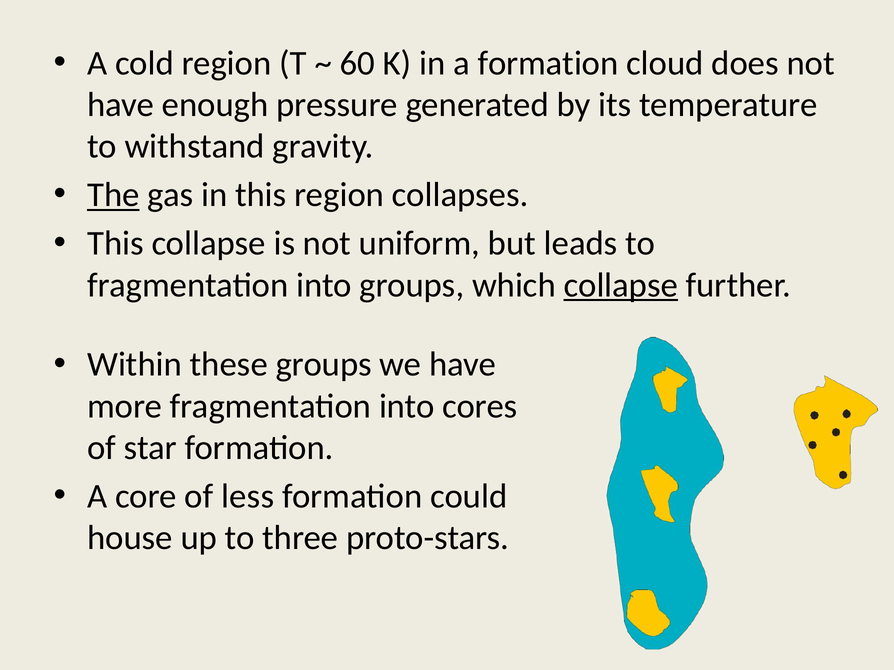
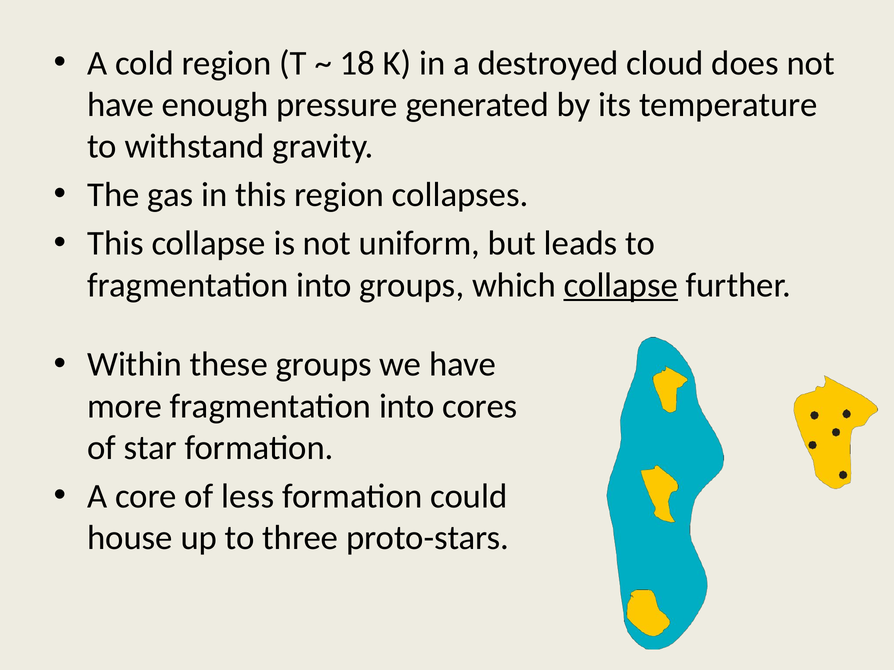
60: 60 -> 18 (357, 63)
a formation: formation -> destroyed (548, 63)
The underline: present -> none (113, 195)
